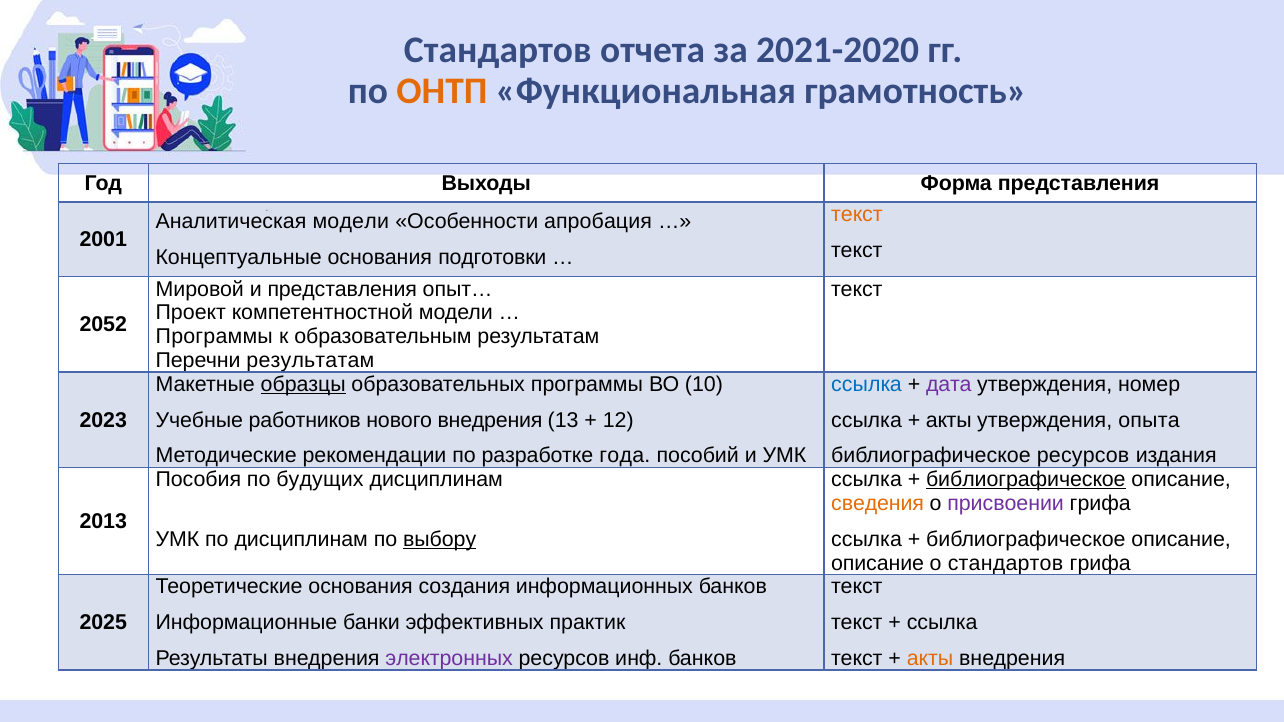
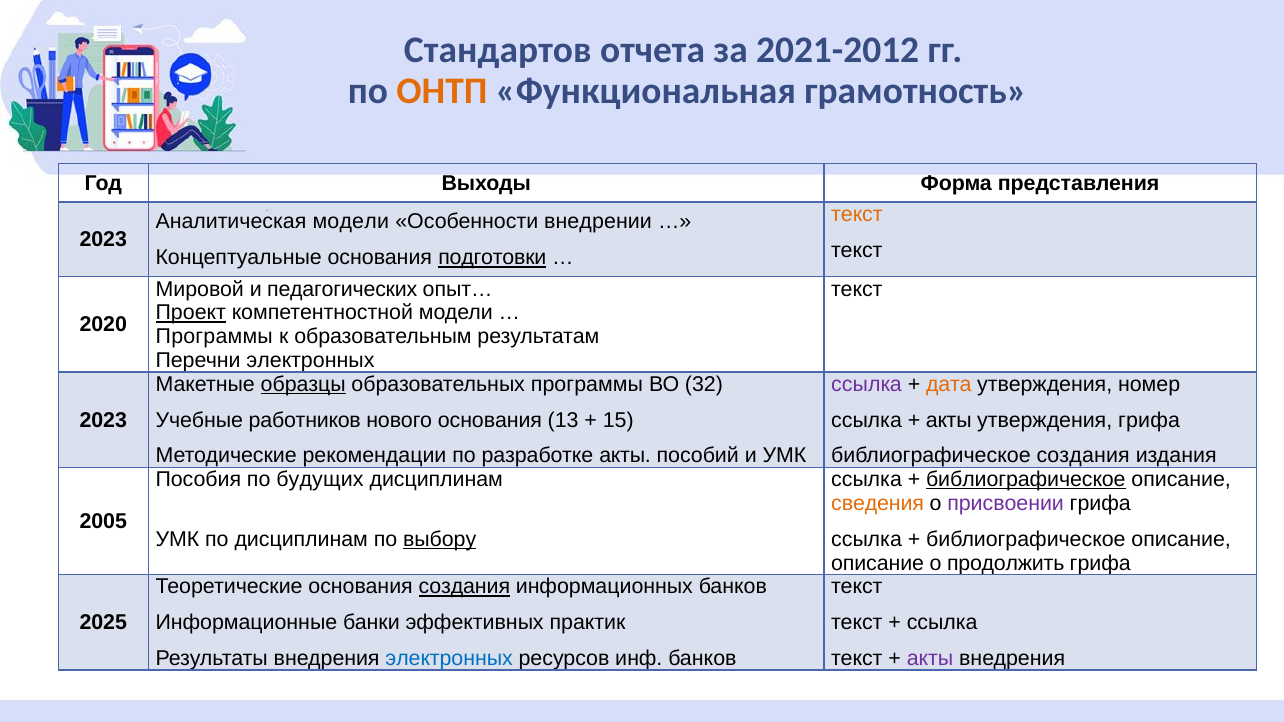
2021-2020: 2021-2020 -> 2021-2012 (838, 50)
апробация: апробация -> внедрении (598, 222)
2001: 2001 -> 2023 (103, 240)
подготовки underline: none -> present (492, 258)
и представления: представления -> педагогических (342, 289)
Проект underline: none -> present (191, 313)
2052: 2052 -> 2020 (103, 325)
Перечни результатам: результатам -> электронных (310, 361)
10: 10 -> 32 (704, 384)
ссылка colour: blue -> purple (867, 384)
дата colour: purple -> orange (949, 384)
нового внедрения: внедрения -> основания (490, 420)
12: 12 -> 15 (618, 420)
утверждения опыта: опыта -> грифа (1149, 420)
разработке года: года -> акты (625, 456)
библиографическое ресурсов: ресурсов -> создания (1083, 456)
2013: 2013 -> 2005 (103, 521)
о стандартов: стандартов -> продолжить (1006, 563)
создания underline: none -> present (464, 587)
электронных colour: purple -> blue (449, 659)
акты colour: orange -> purple (930, 659)
